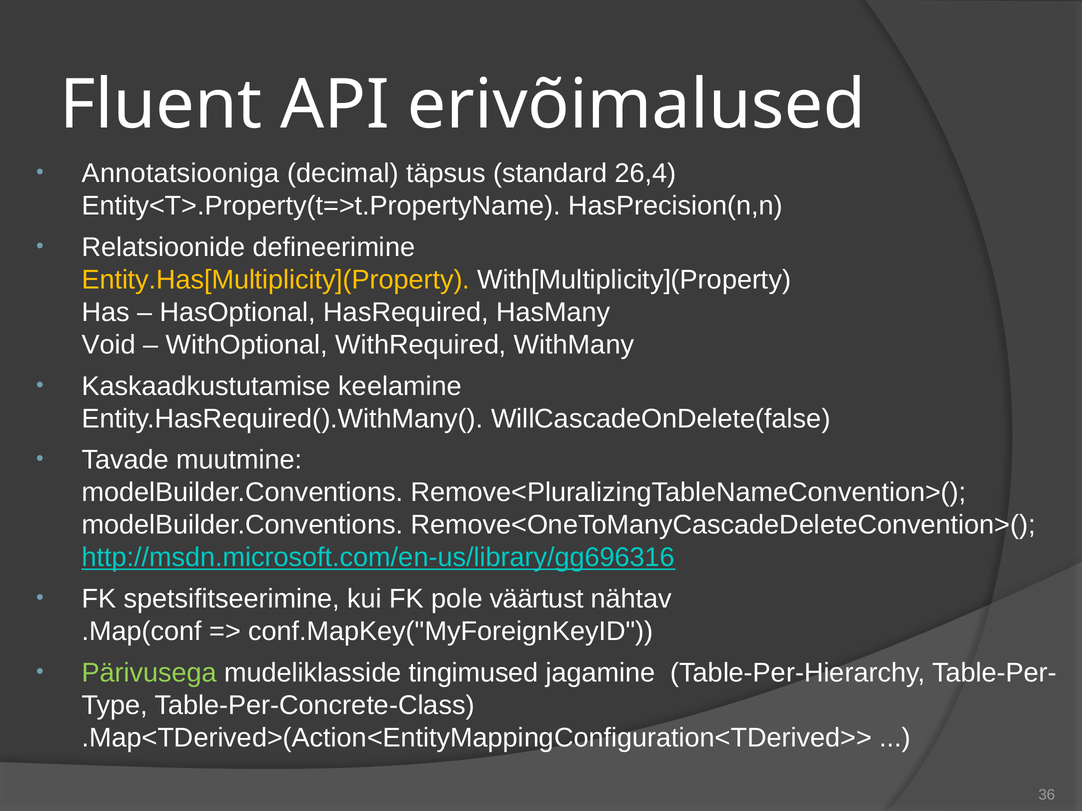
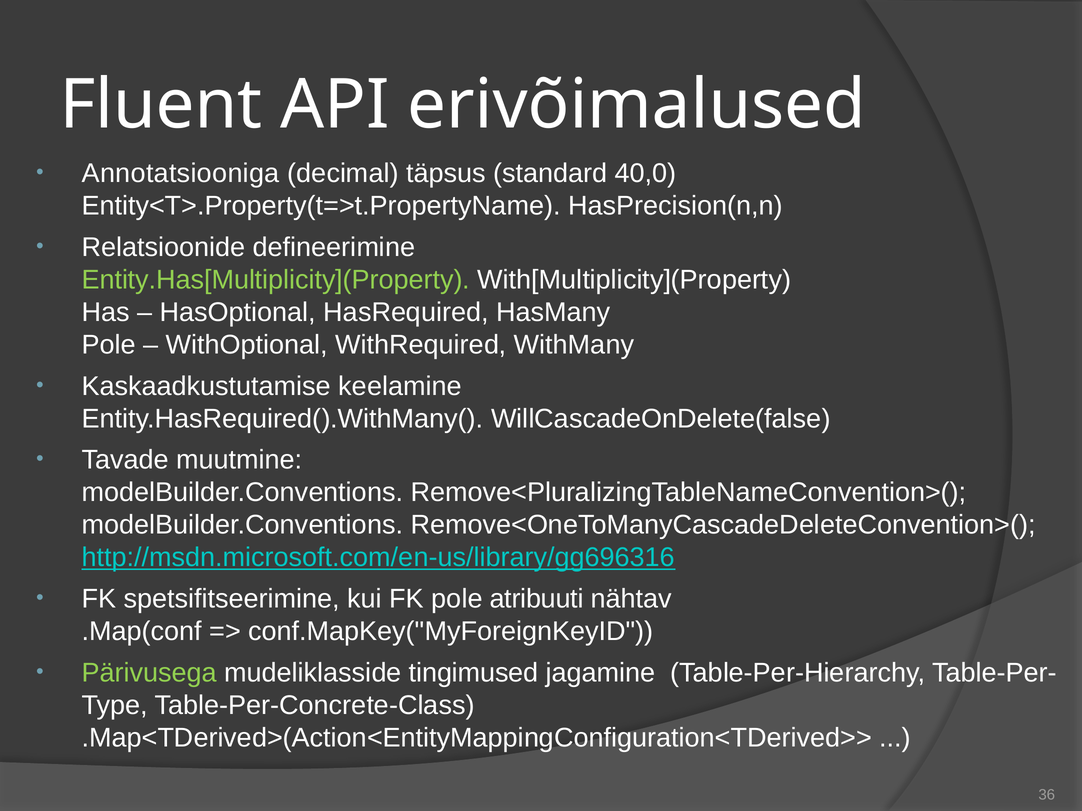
26,4: 26,4 -> 40,0 (646, 174)
Entity.Has[Multiplicity](Property colour: yellow -> light green (276, 280)
Void: Void -> Pole (109, 345)
väärtust: väärtust -> atribuuti (537, 599)
